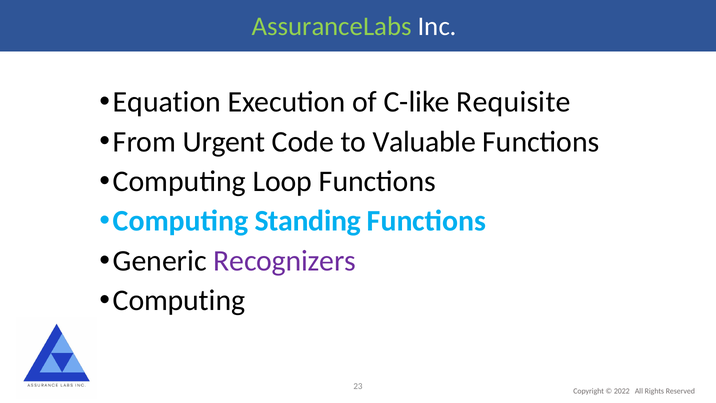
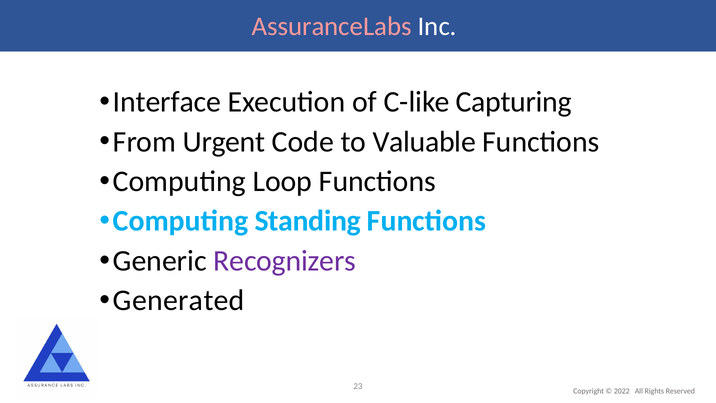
AssuranceLabs colour: light green -> pink (332, 26)
Equation: Equation -> Interface (167, 102)
Requisite: Requisite -> Capturing (514, 102)
Computing: Computing -> Generated (179, 300)
